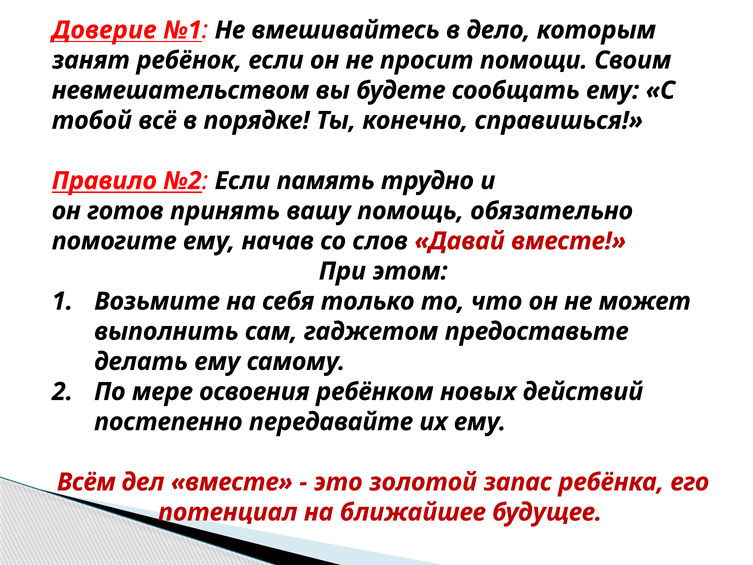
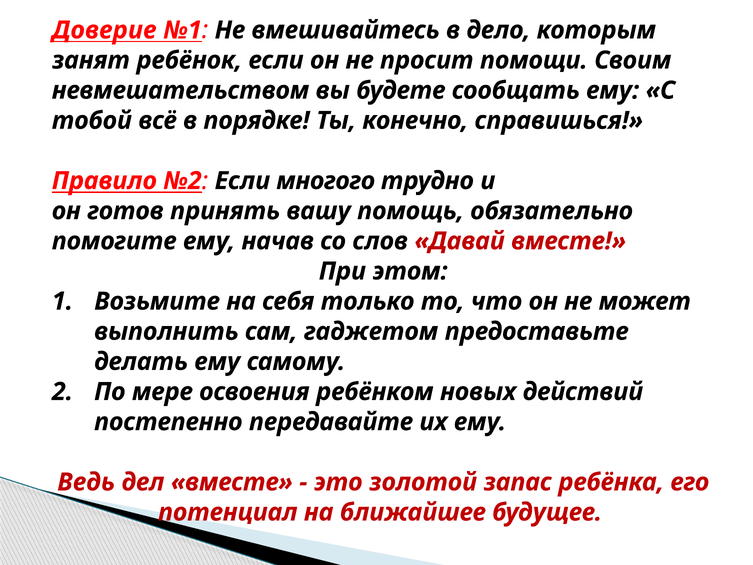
память: память -> многого (326, 181)
Всём: Всём -> Ведь (86, 482)
